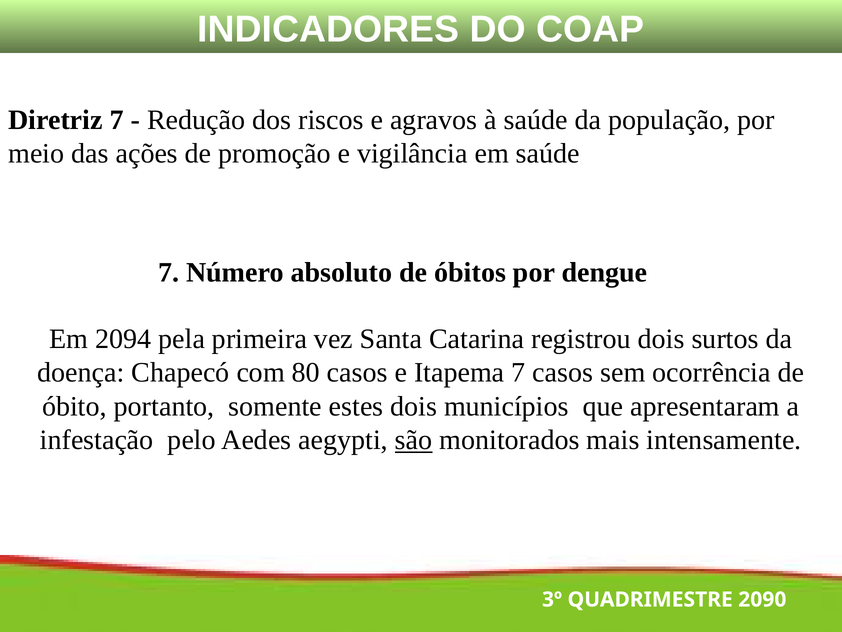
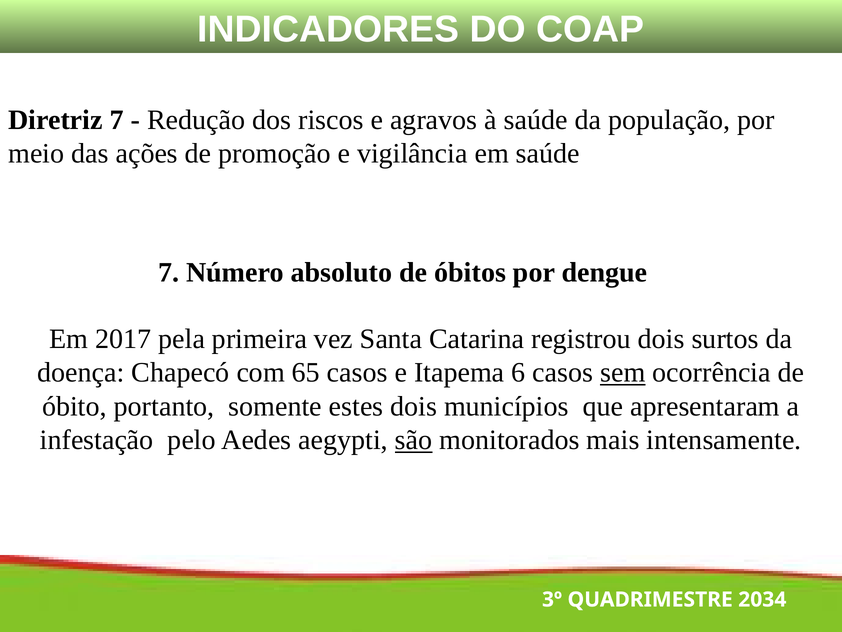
2094: 2094 -> 2017 (123, 339)
80: 80 -> 65 (306, 372)
Itapema 7: 7 -> 6 (518, 372)
sem underline: none -> present (623, 372)
2090: 2090 -> 2034 (762, 599)
